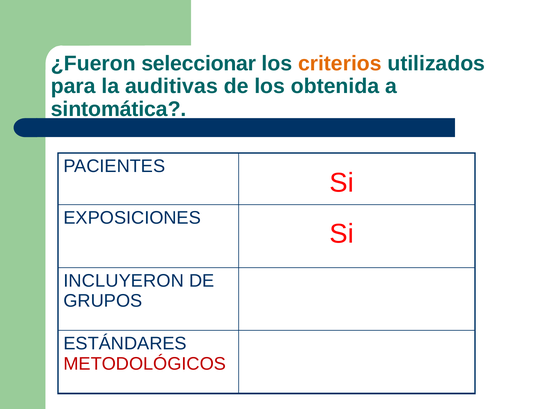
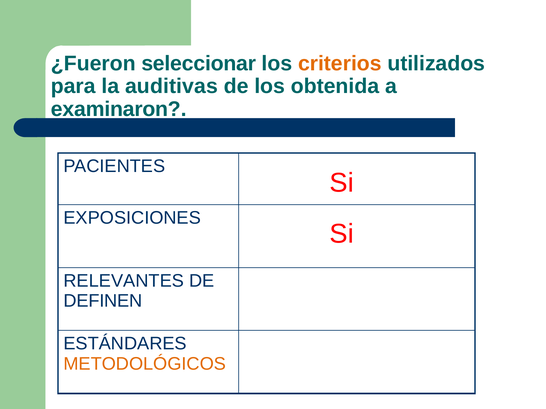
sintomática: sintomática -> examinaron (119, 109)
INCLUYERON: INCLUYERON -> RELEVANTES (124, 281)
GRUPOS: GRUPOS -> DEFINEN (103, 301)
METODOLÓGICOS colour: red -> orange (145, 364)
